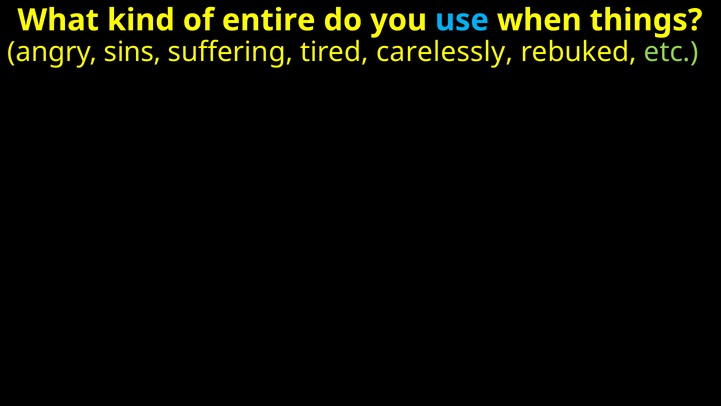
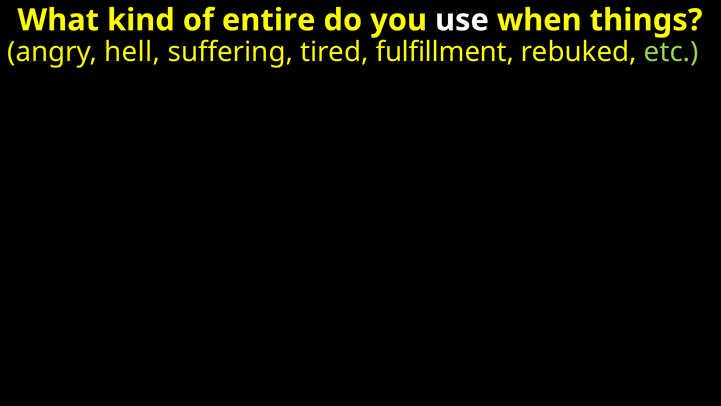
use colour: light blue -> white (462, 20)
sins: sins -> hell (132, 52)
carelessly: carelessly -> fulfillment (445, 52)
